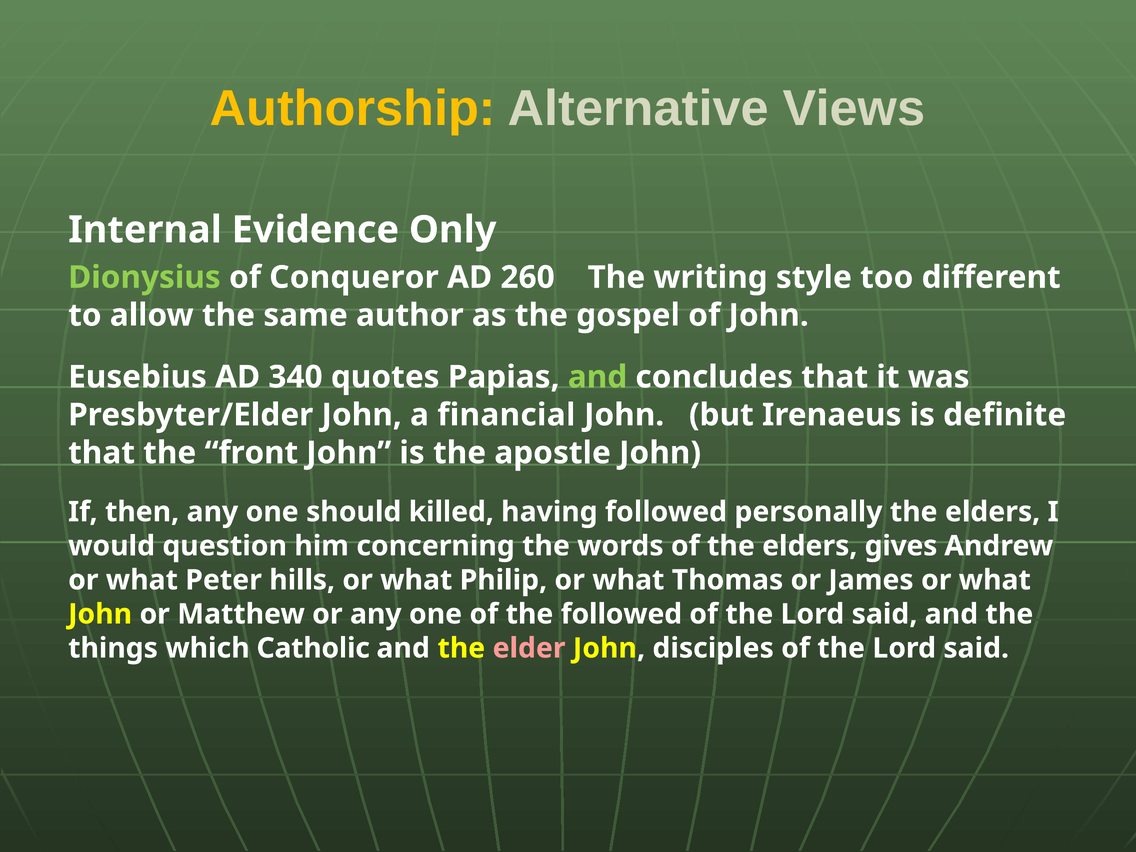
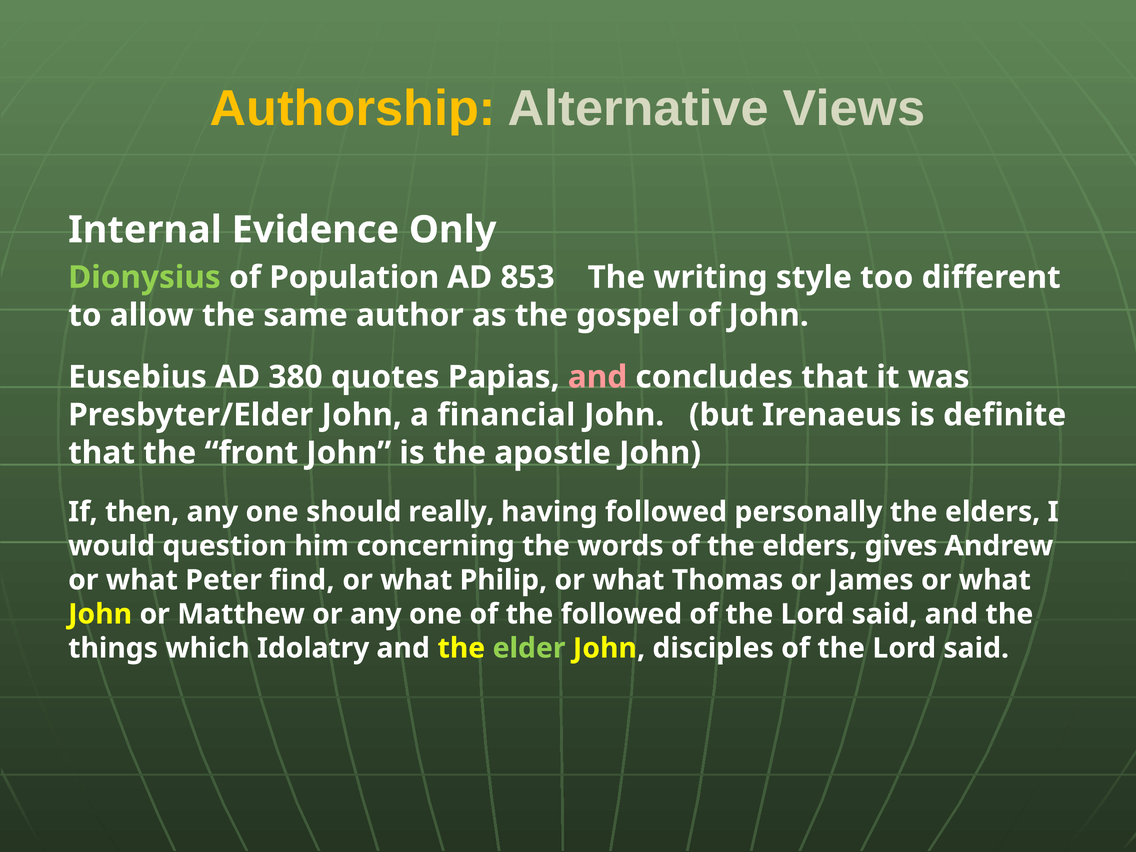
Conqueror: Conqueror -> Population (354, 277)
260: 260 -> 853 (528, 277)
340: 340 -> 380 (296, 377)
and colour: light green -> pink (598, 377)
killed: killed -> really (451, 512)
hills: hills -> find (302, 580)
Catholic: Catholic -> Idolatry (313, 648)
elder colour: pink -> light green (529, 648)
